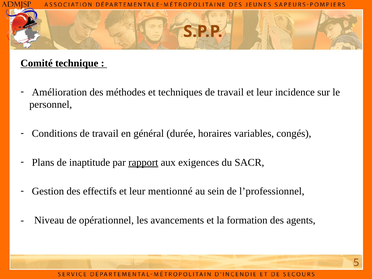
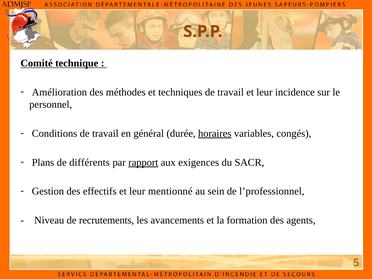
horaires underline: none -> present (215, 133)
inaptitude: inaptitude -> différents (90, 162)
opérationnel: opérationnel -> recrutements (107, 220)
